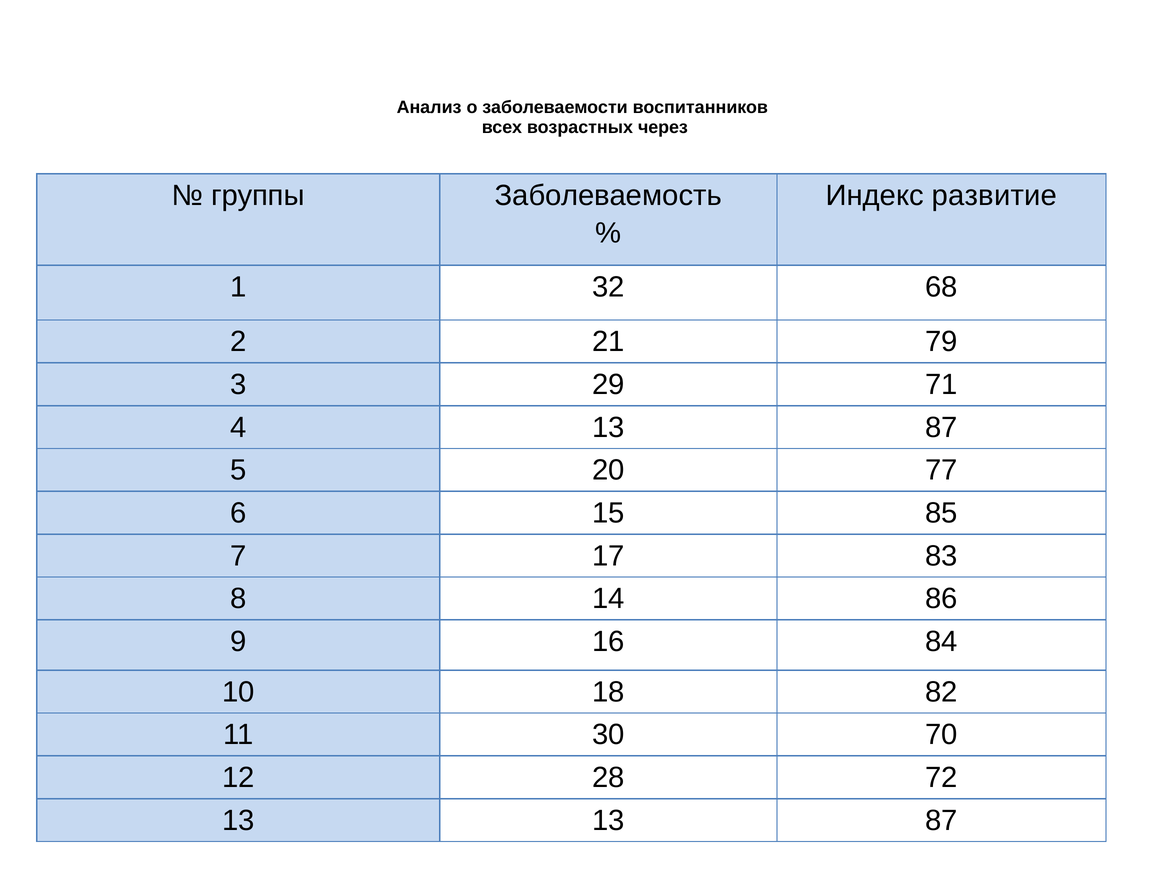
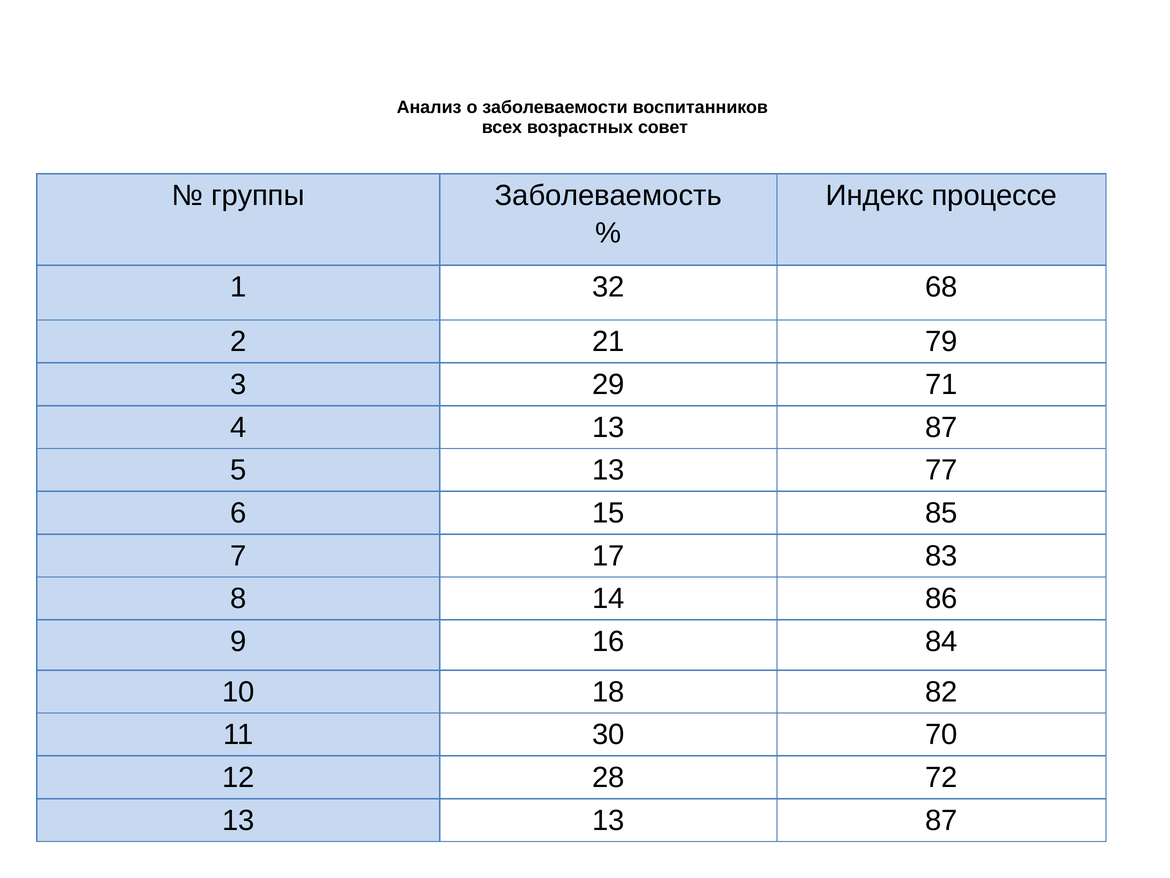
через: через -> совет (663, 127)
развитие: развитие -> процессе (995, 195)
5 20: 20 -> 13 (608, 470)
